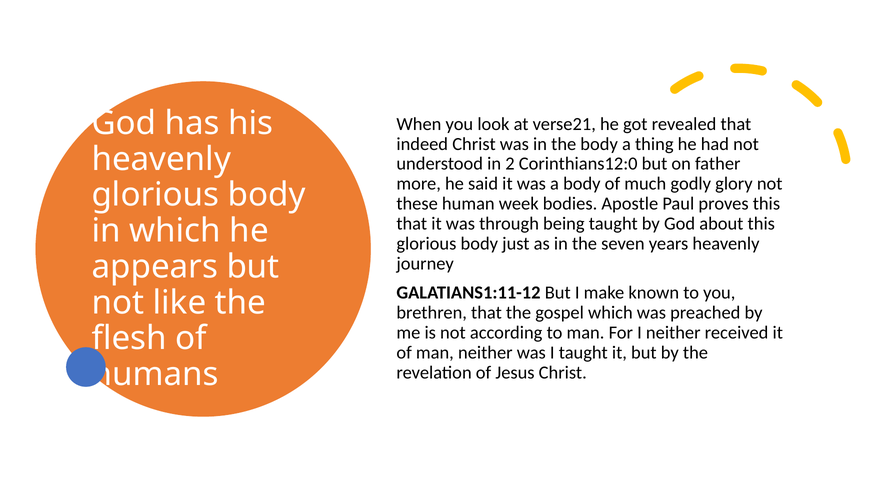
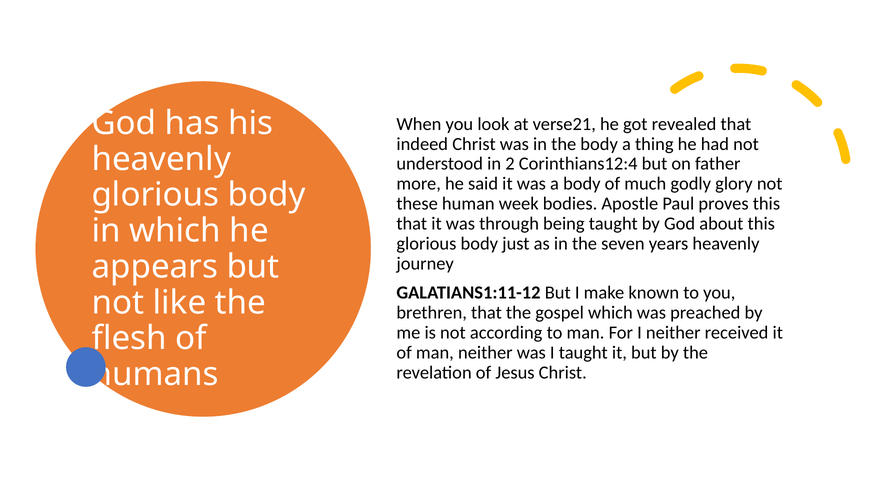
Corinthians12:0: Corinthians12:0 -> Corinthians12:4 (578, 164)
